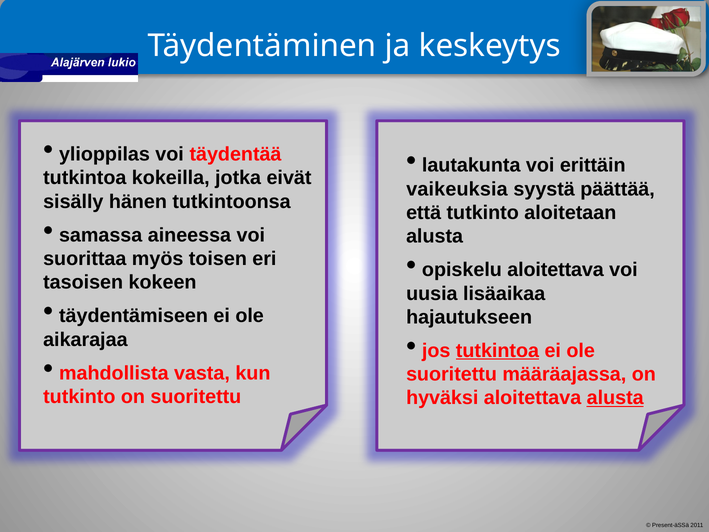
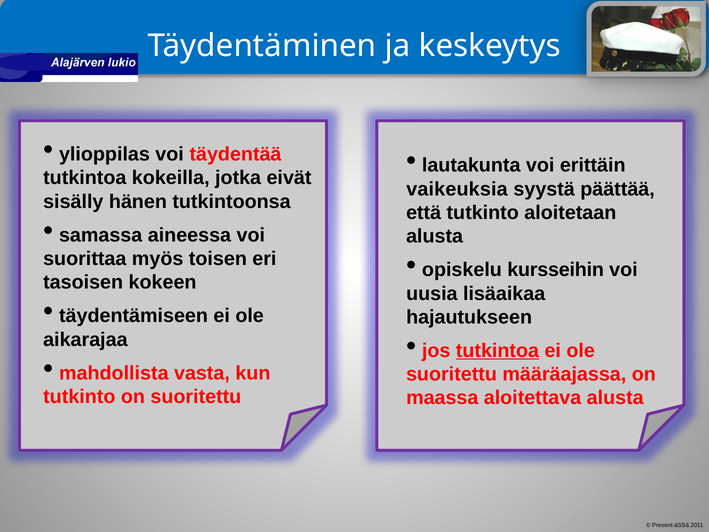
opiskelu aloitettava: aloitettava -> kursseihin (556, 270)
hyväksi: hyväksi -> maassa (442, 398)
alusta underline: present -> none (615, 398)
